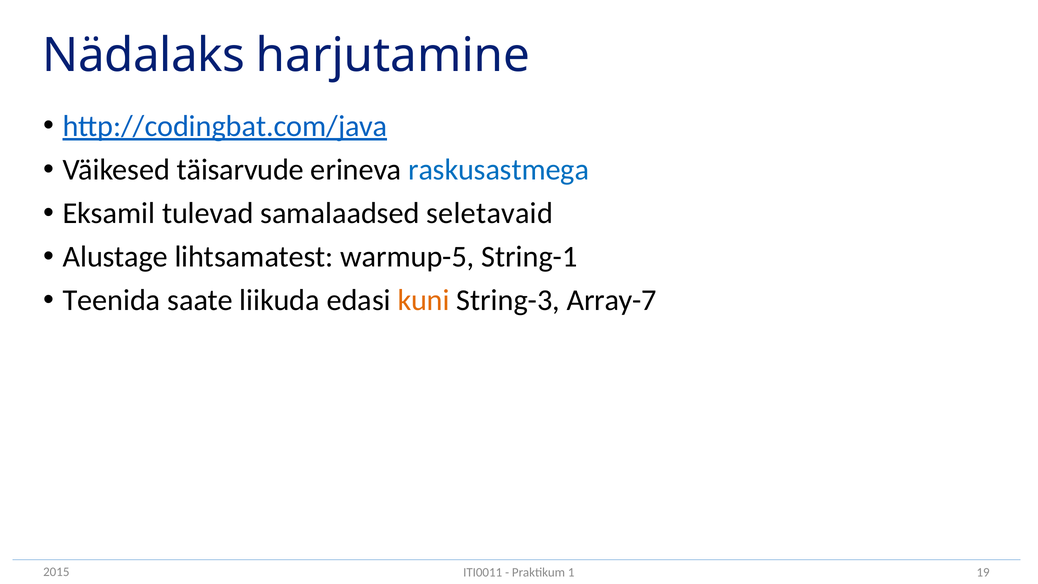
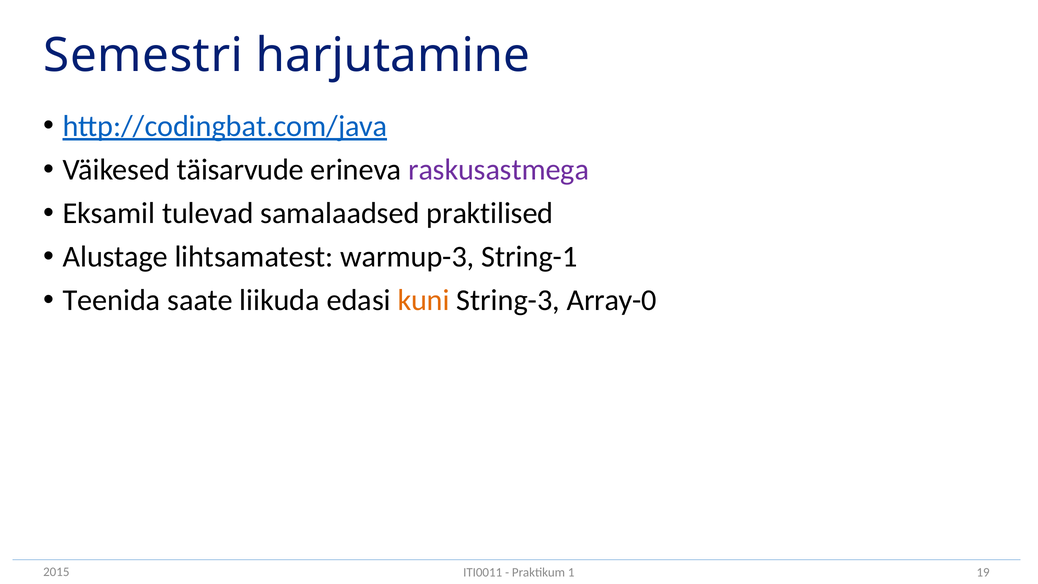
Nädalaks: Nädalaks -> Semestri (143, 56)
raskusastmega colour: blue -> purple (499, 170)
seletavaid: seletavaid -> praktilised (490, 213)
warmup-5: warmup-5 -> warmup-3 (407, 257)
Array-7: Array-7 -> Array-0 (612, 300)
